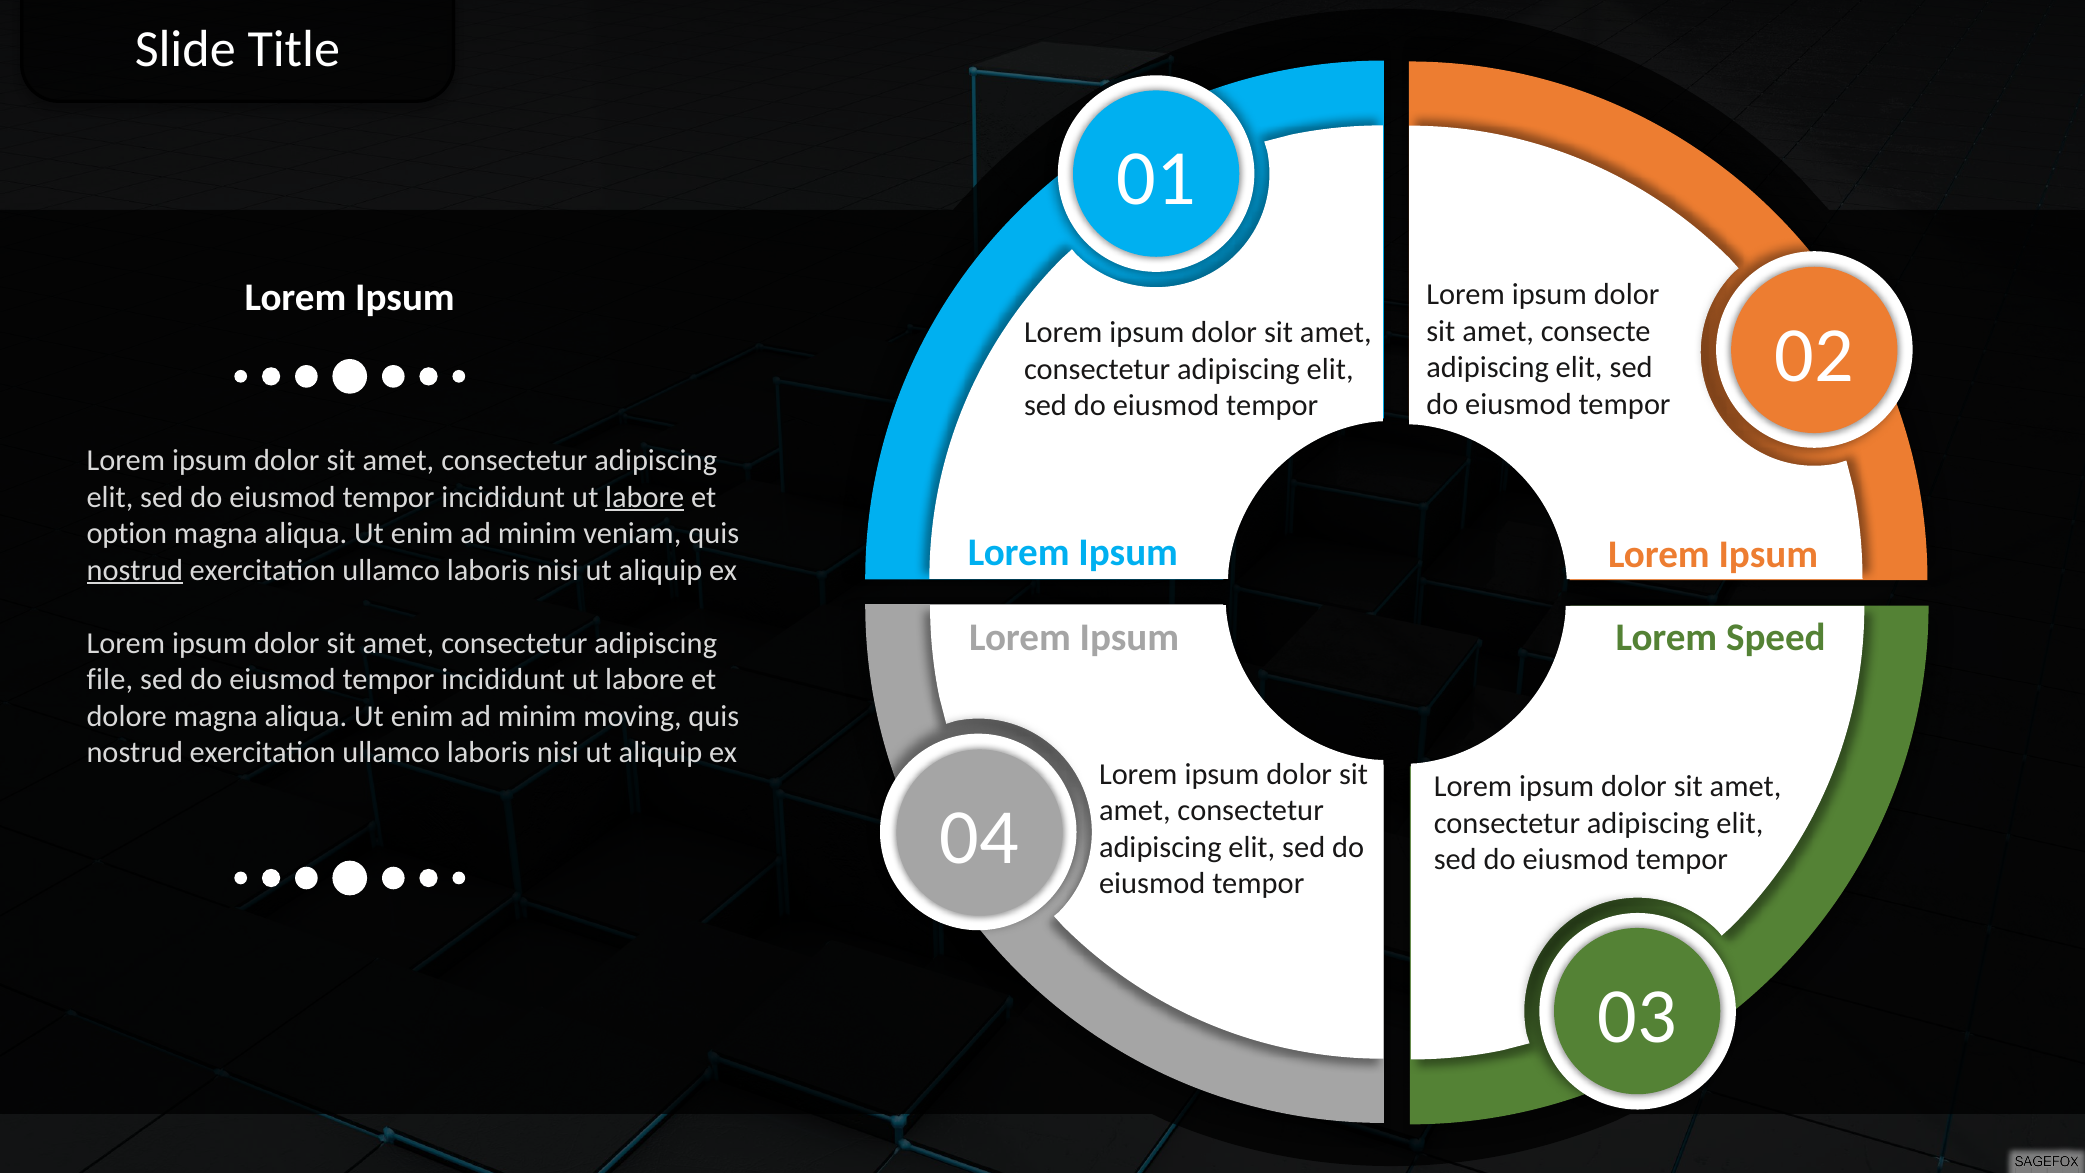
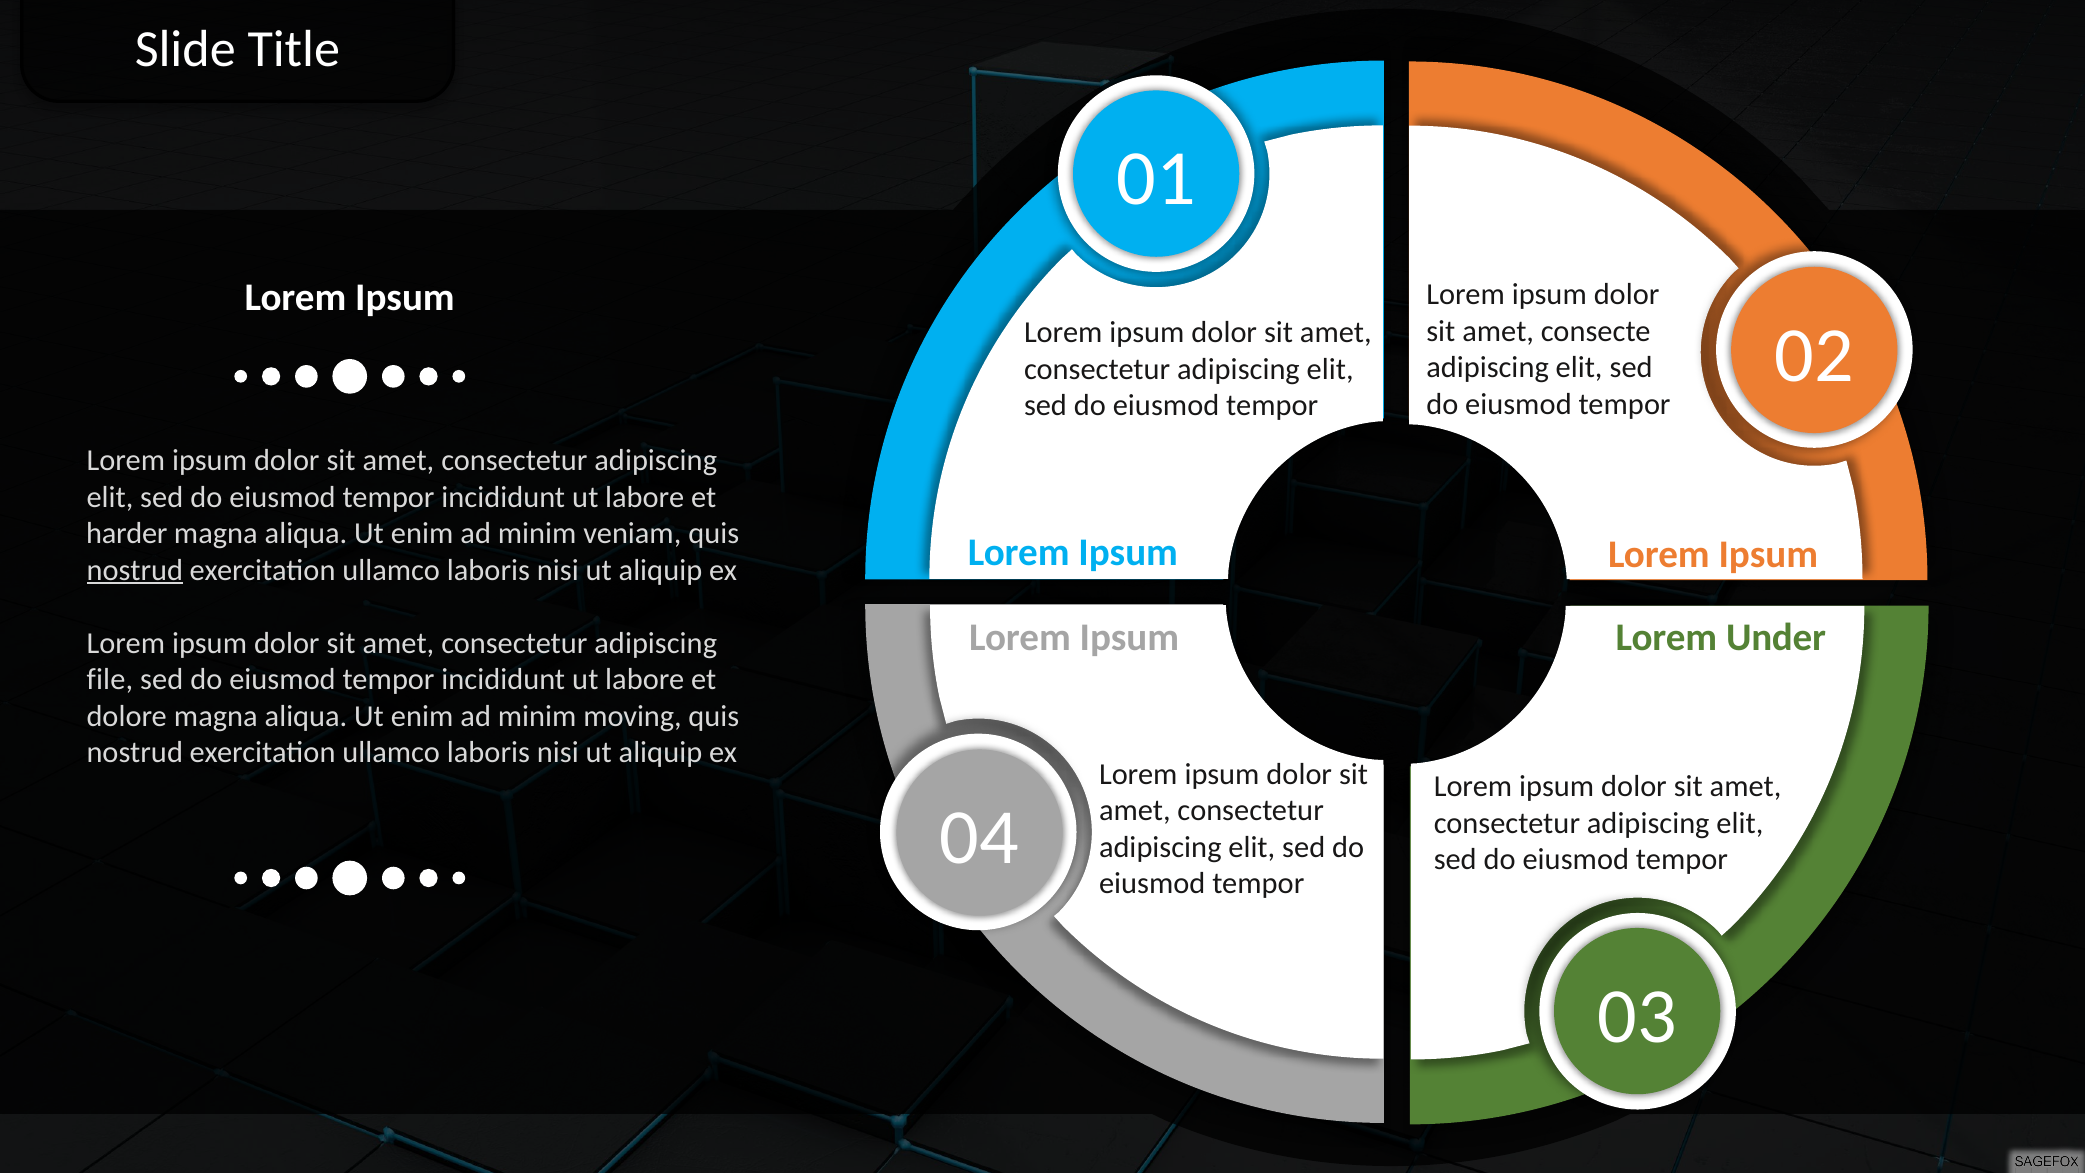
labore underline: present -> none (645, 497)
option: option -> harder (127, 534)
Speed: Speed -> Under (1776, 637)
